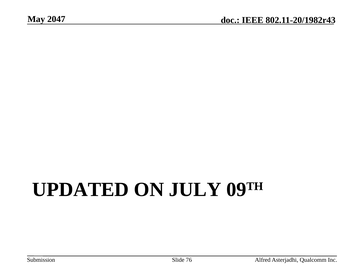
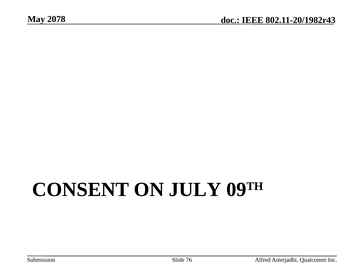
2047: 2047 -> 2078 (56, 19)
UPDATED: UPDATED -> CONSENT (81, 189)
